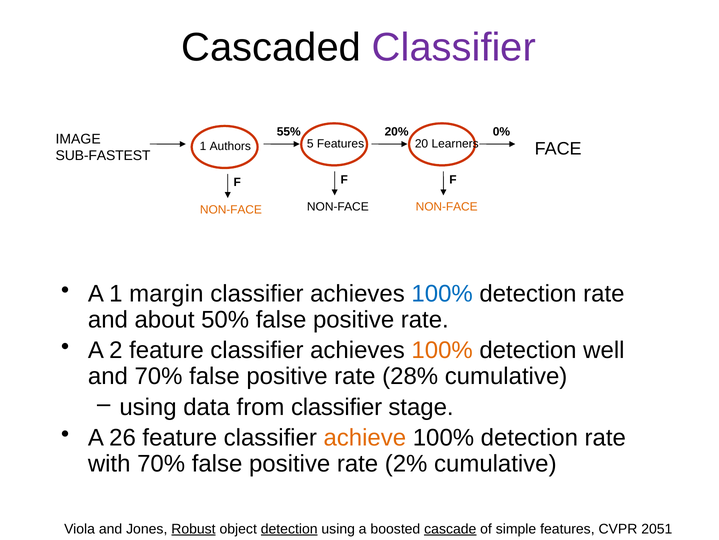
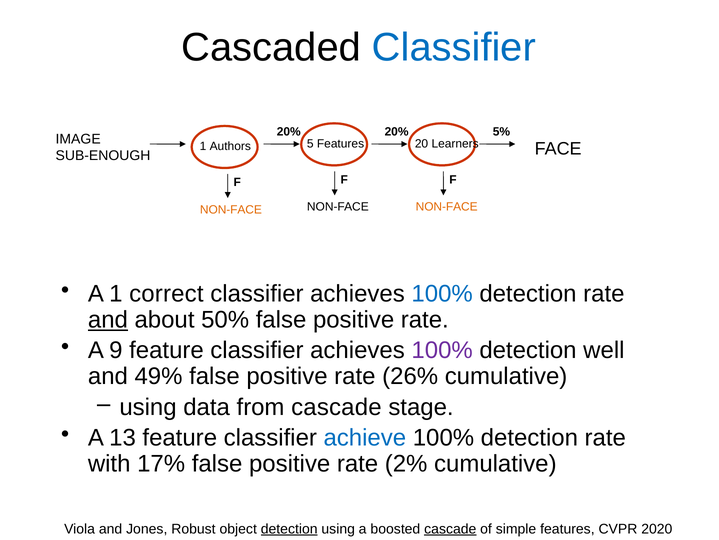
Classifier colour: purple -> blue (454, 48)
55%: 55% -> 20% (289, 131)
0%: 0% -> 5% (501, 131)
SUB-FASTEST: SUB-FASTEST -> SUB-ENOUGH (103, 156)
margin: margin -> correct (166, 294)
and underline: none -> present (108, 319)
2: 2 -> 9 (116, 350)
100% colour: orange -> purple (442, 350)
and 70%: 70% -> 49% (159, 376)
28%: 28% -> 26% (410, 376)
from classifier: classifier -> cascade (336, 407)
26: 26 -> 13 (122, 437)
achieve colour: orange -> blue (365, 437)
with 70%: 70% -> 17% (161, 463)
Robust underline: present -> none (193, 528)
2051: 2051 -> 2020 (657, 528)
